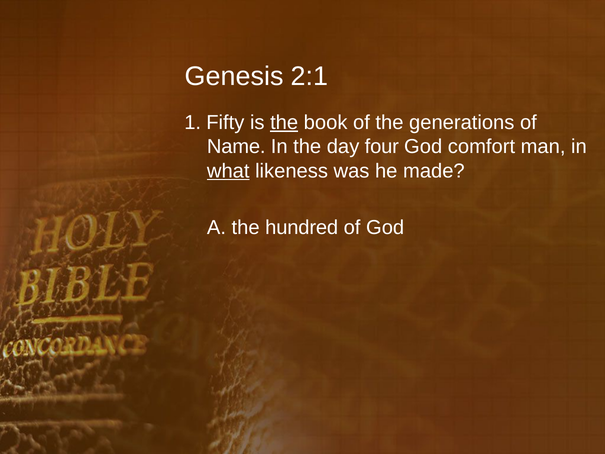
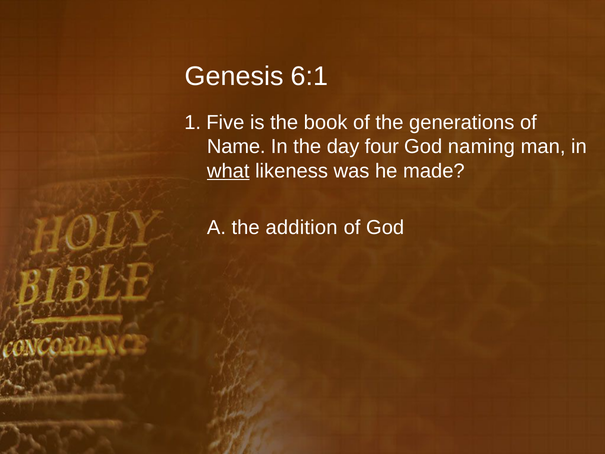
2:1: 2:1 -> 6:1 (310, 76)
Fifty: Fifty -> Five (225, 122)
the underline: present -> none (284, 122)
comfort: comfort -> naming (481, 147)
hundred: hundred -> addition (302, 227)
